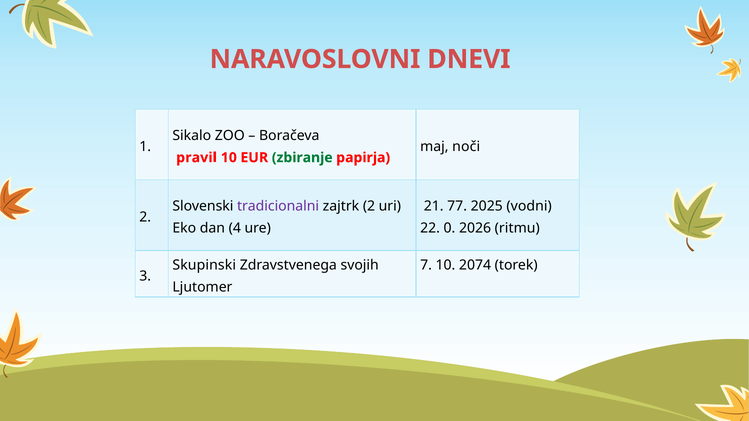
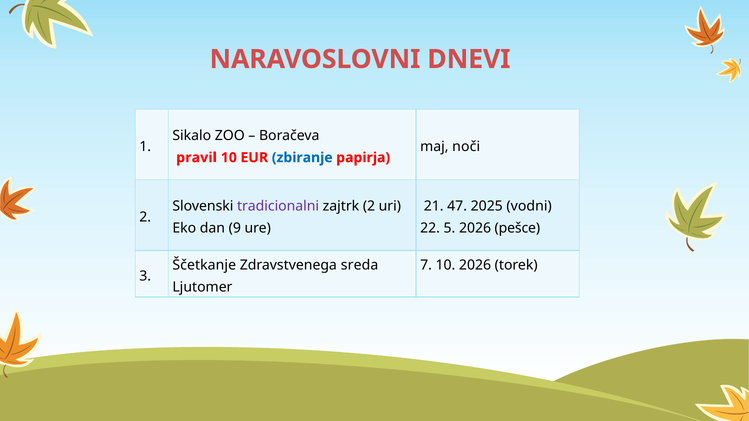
zbiranje colour: green -> blue (302, 158)
77: 77 -> 47 (457, 206)
4: 4 -> 9 (235, 228)
0: 0 -> 5 (449, 228)
ritmu: ritmu -> pešce (517, 228)
Skupinski: Skupinski -> Ščetkanje (204, 265)
svojih: svojih -> sreda (360, 265)
10 2074: 2074 -> 2026 (475, 265)
